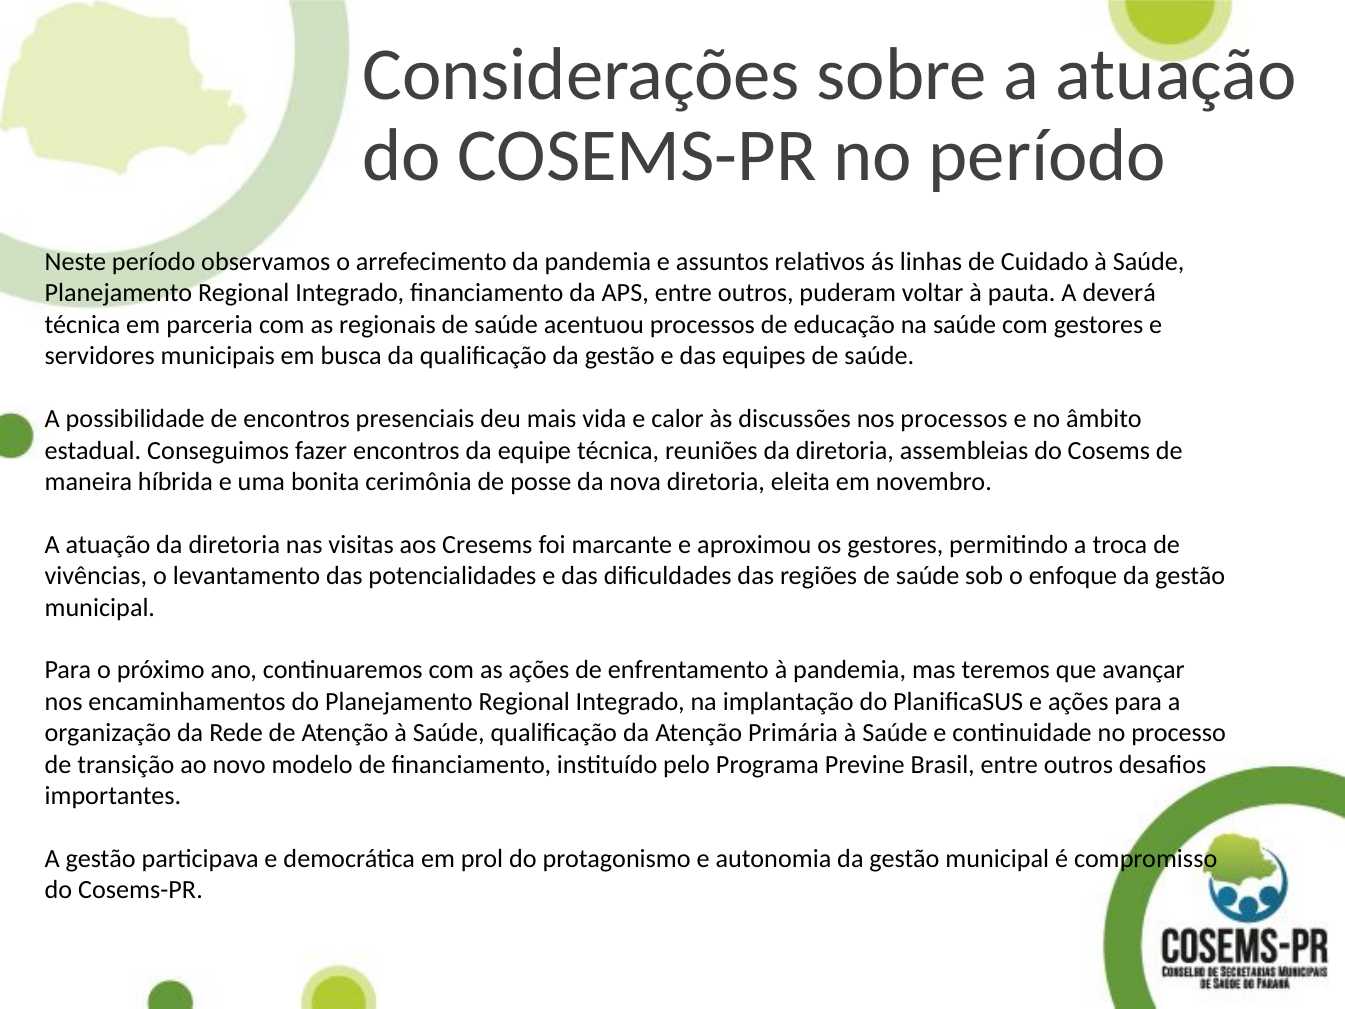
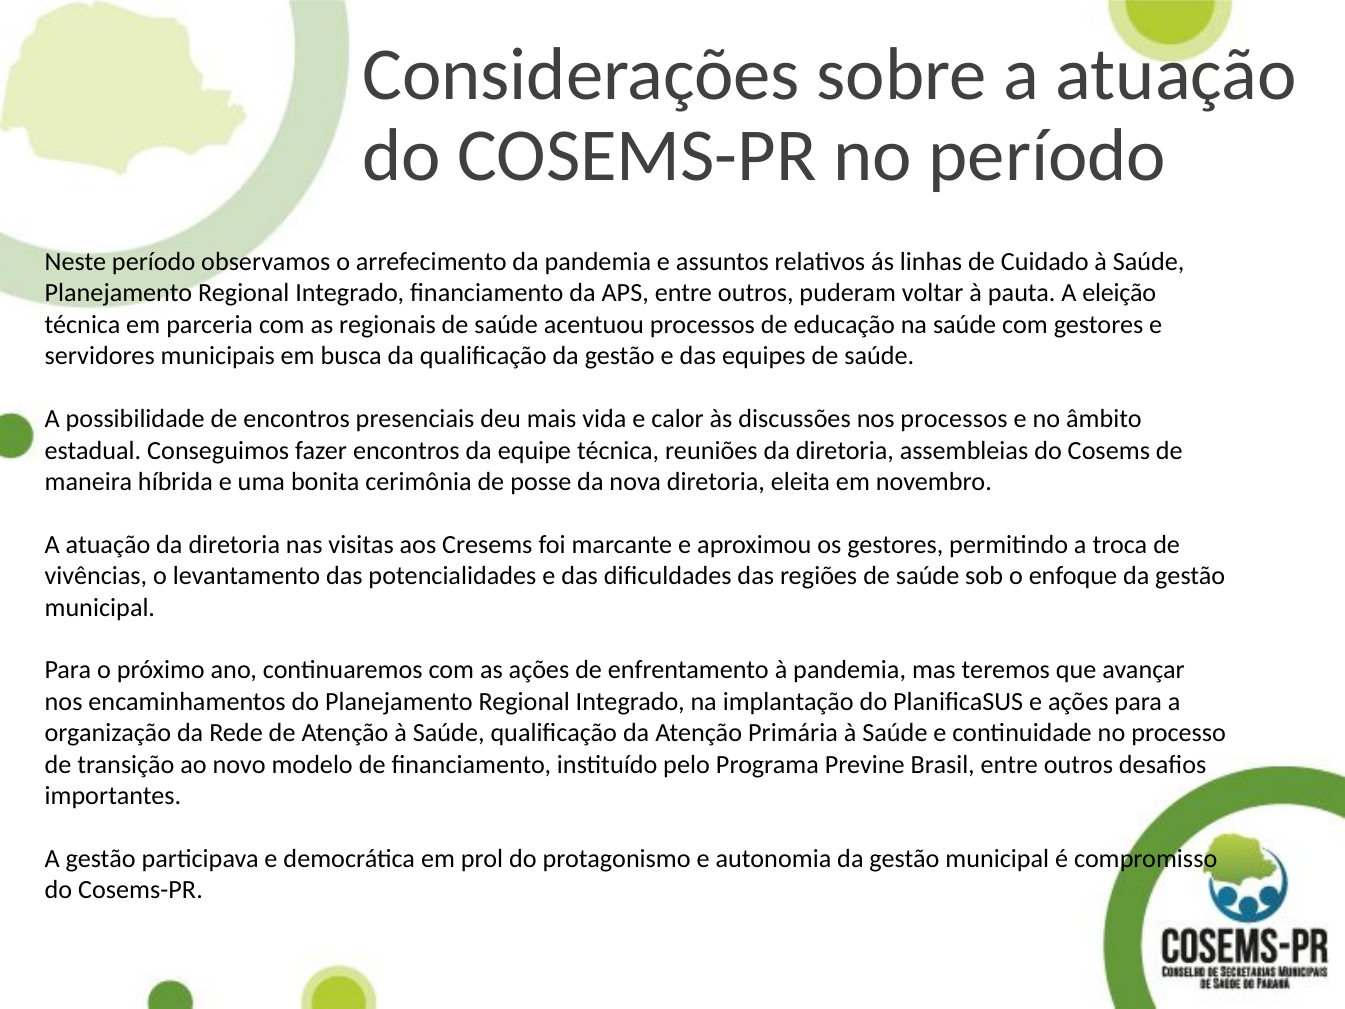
deverá: deverá -> eleição (1119, 293)
